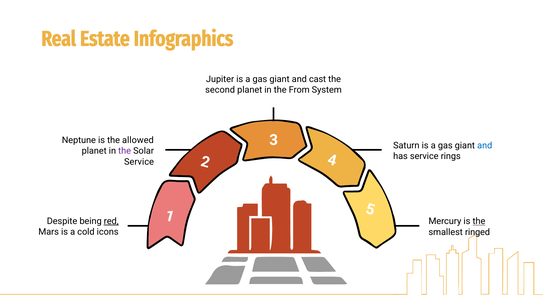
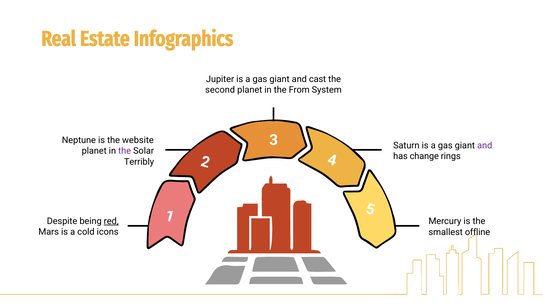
allowed: allowed -> website (138, 140)
and colour: blue -> purple (485, 146)
has service: service -> change (424, 157)
Service: Service -> Terribly (139, 162)
the underline: present -> none (479, 222)
ringed: ringed -> offline (478, 232)
